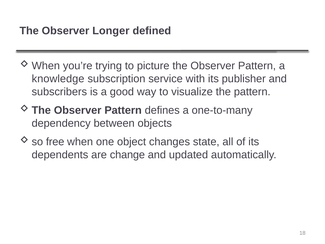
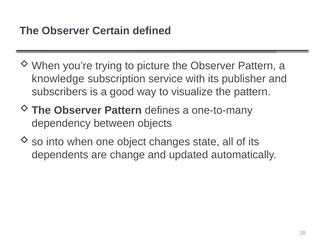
Longer: Longer -> Certain (111, 31)
free: free -> into (55, 142)
